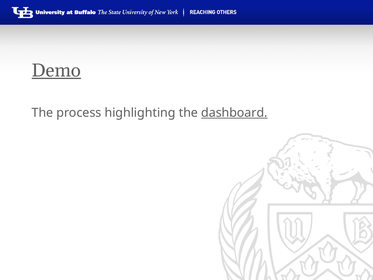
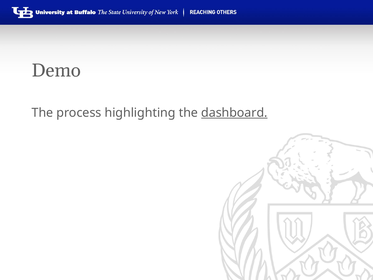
Demo underline: present -> none (56, 70)
